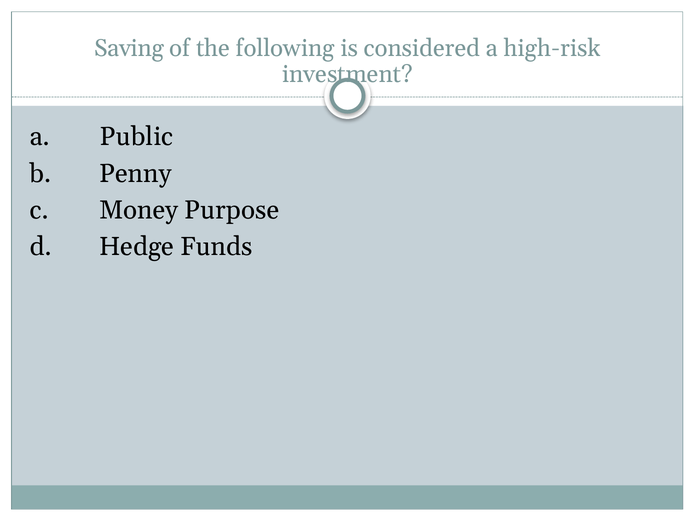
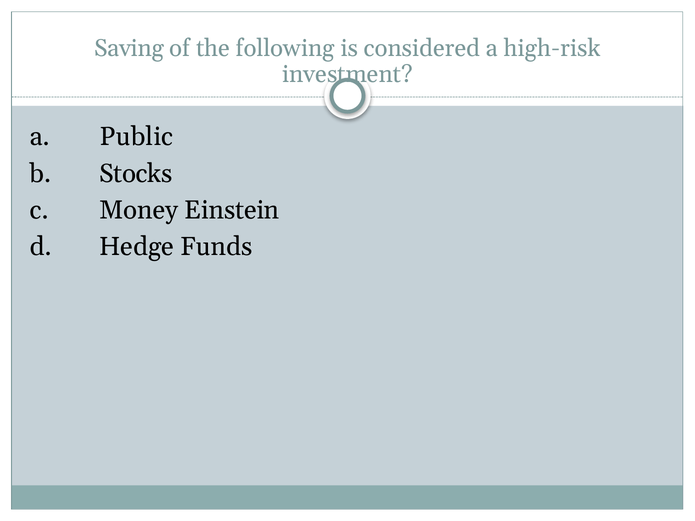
Penny: Penny -> Stocks (136, 173)
Purpose: Purpose -> Einstein (232, 210)
